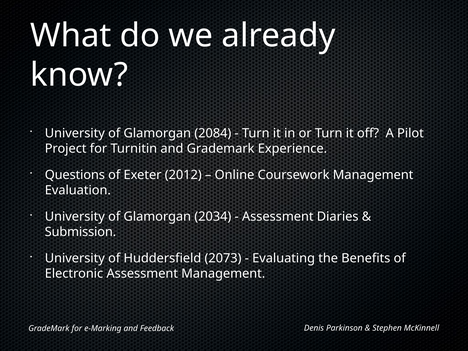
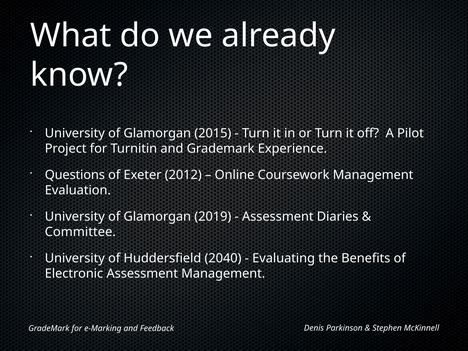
2084: 2084 -> 2015 (213, 133)
2034: 2034 -> 2019 (213, 217)
Submission: Submission -> Committee (80, 232)
2073: 2073 -> 2040 (223, 258)
